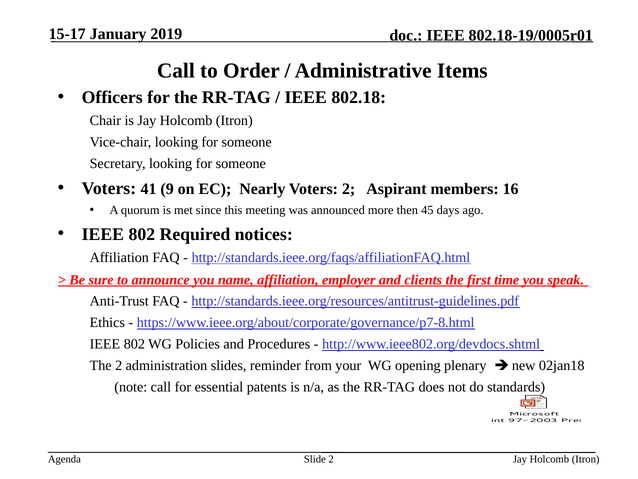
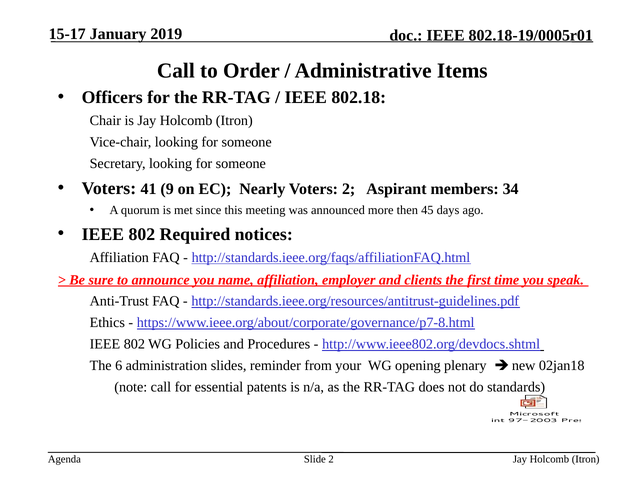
16: 16 -> 34 (511, 189)
The 2: 2 -> 6 (119, 365)
